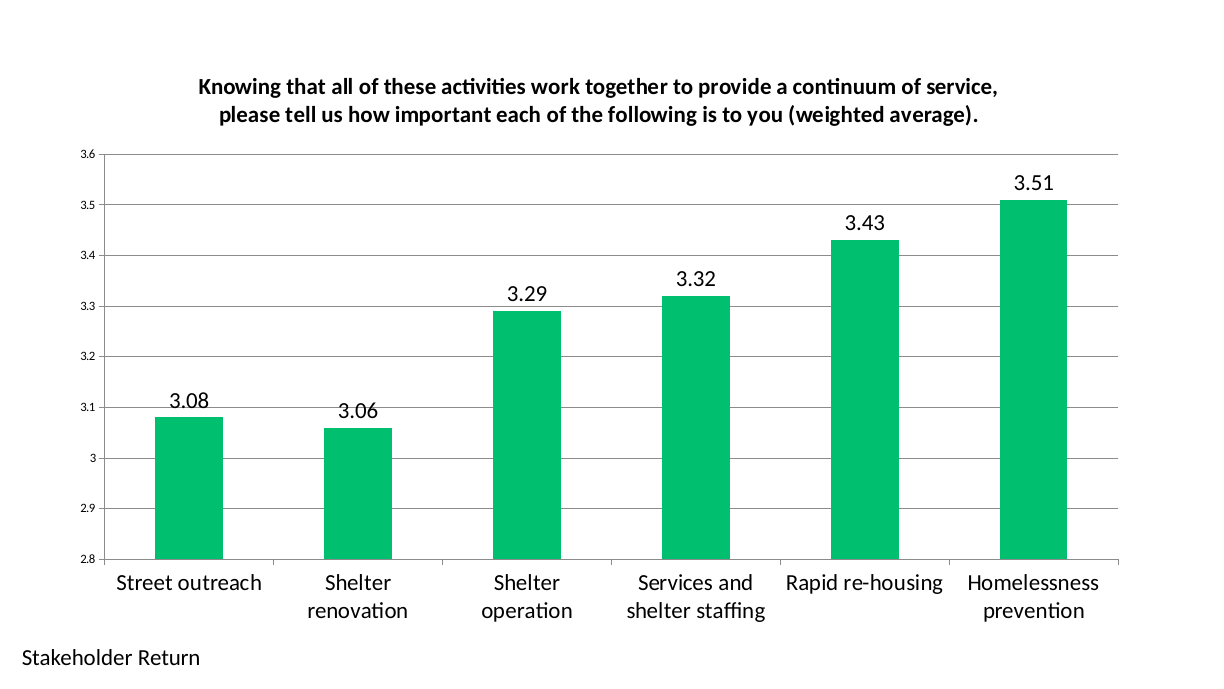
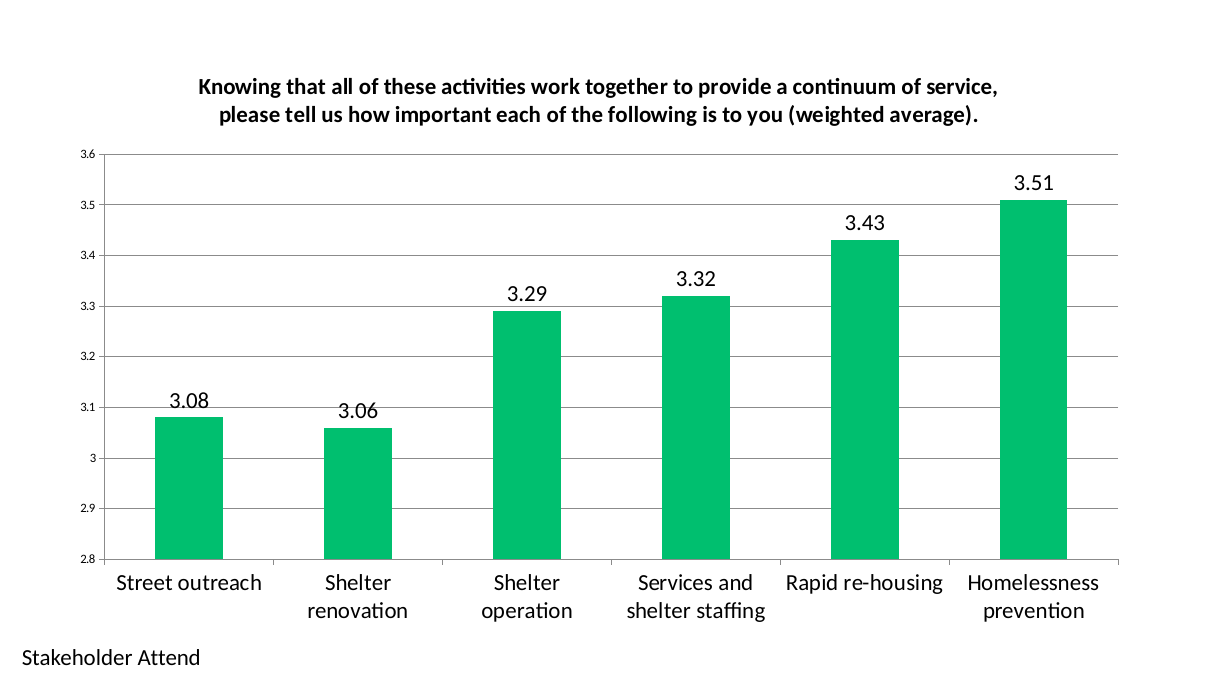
Return: Return -> Attend (169, 658)
